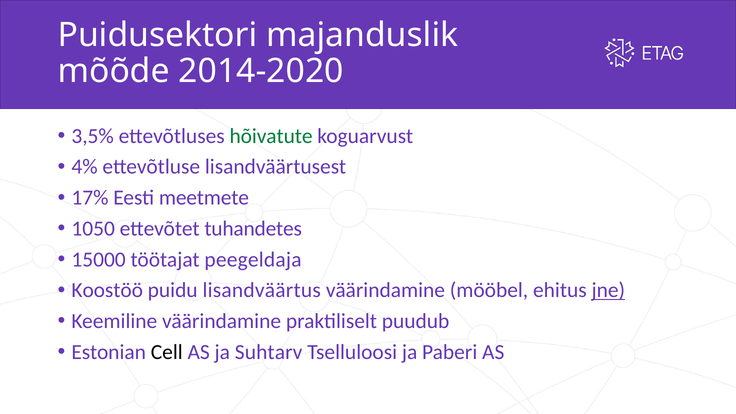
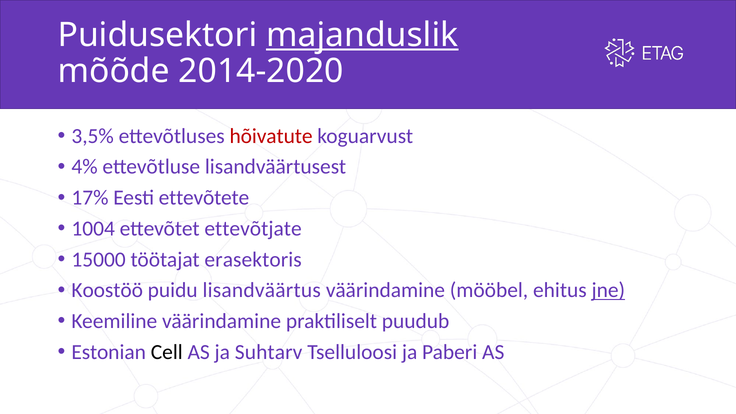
majanduslik underline: none -> present (362, 35)
hõivatute colour: green -> red (271, 136)
meetmete: meetmete -> ettevõtete (204, 198)
1050: 1050 -> 1004 (93, 229)
tuhandetes: tuhandetes -> ettevõtjate (253, 229)
peegeldaja: peegeldaja -> erasektoris (253, 259)
